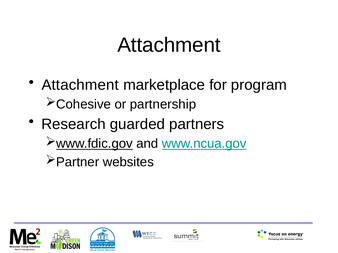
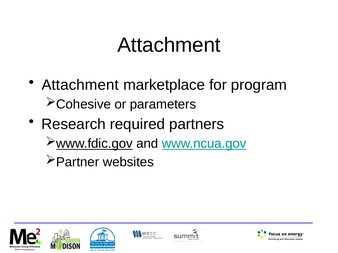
partnership: partnership -> parameters (163, 104)
guarded: guarded -> required (137, 124)
